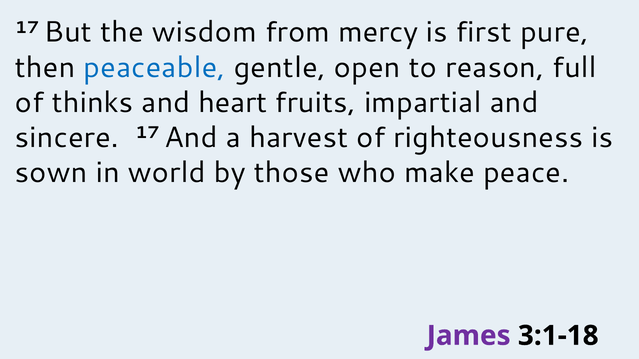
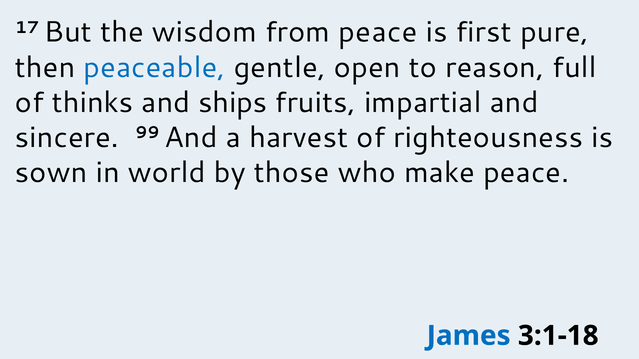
from mercy: mercy -> peace (378, 32)
heart: heart -> ships (233, 103)
sincere 17: 17 -> 99 (147, 133)
James colour: purple -> blue (469, 336)
